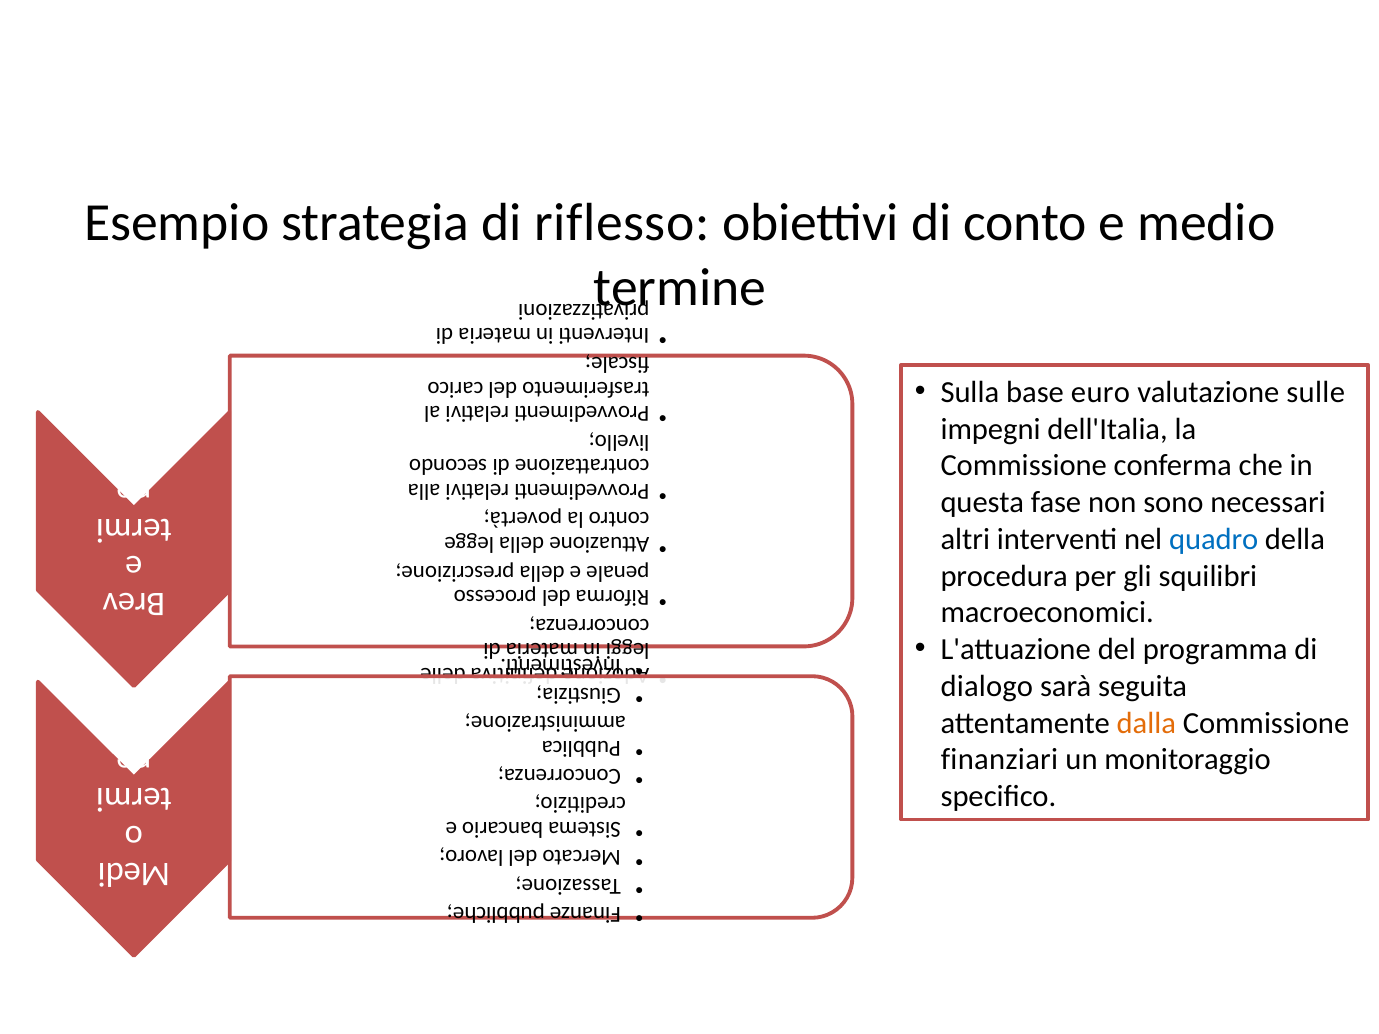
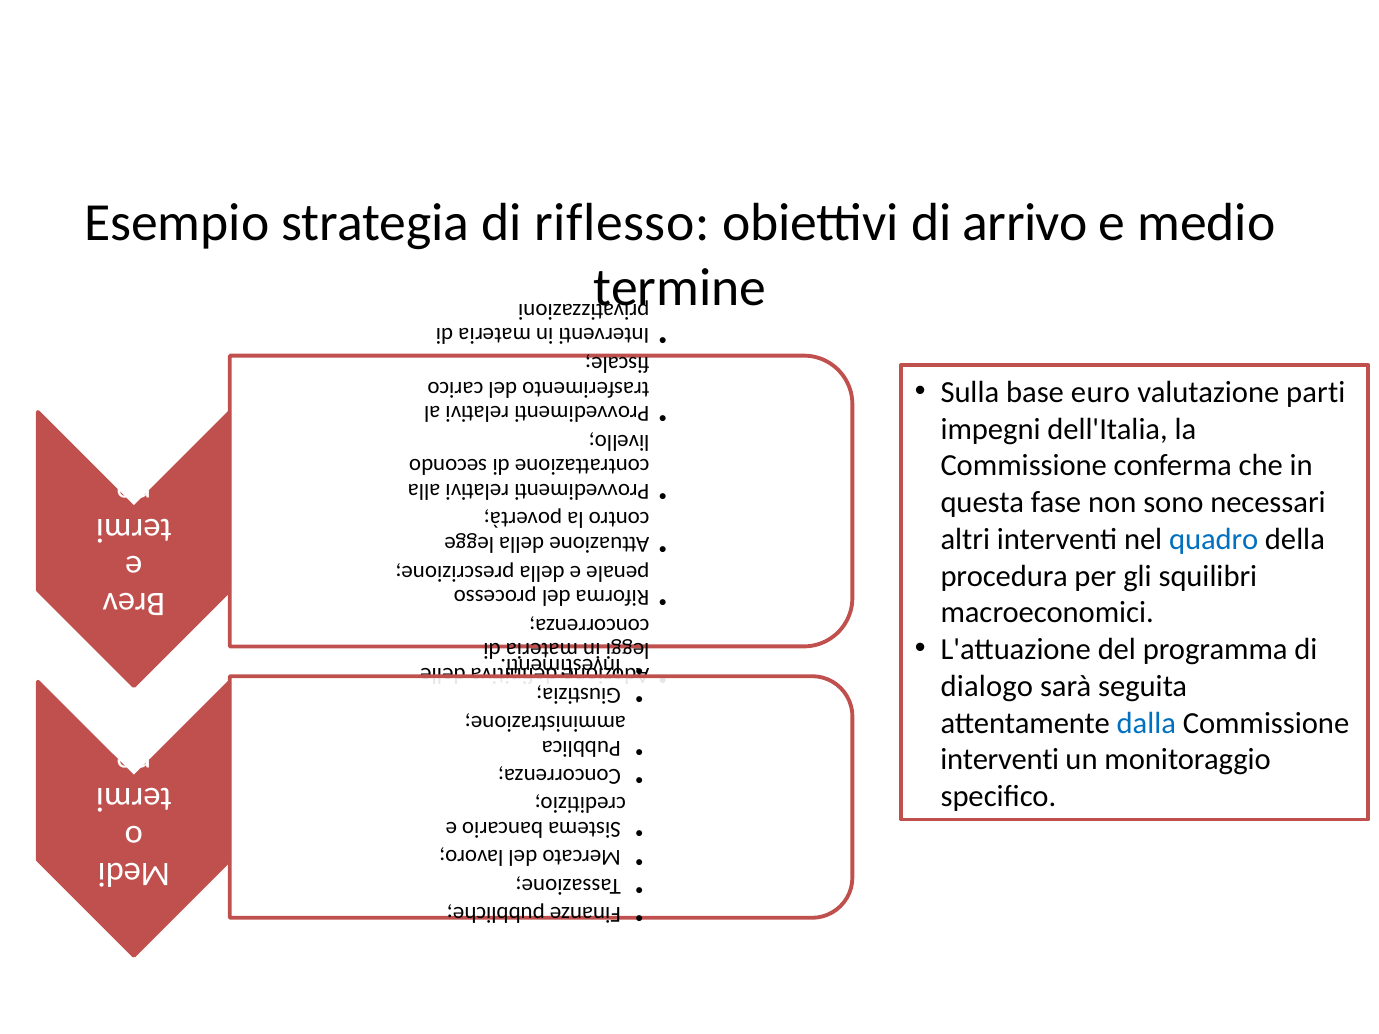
conto: conto -> arrivo (1025, 223)
sulle: sulle -> parti (1316, 392)
dalla colour: orange -> blue (1146, 723)
finanziari: finanziari -> interventi (1000, 760)
